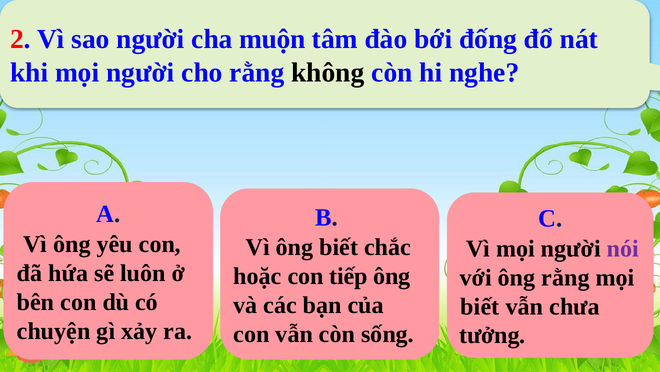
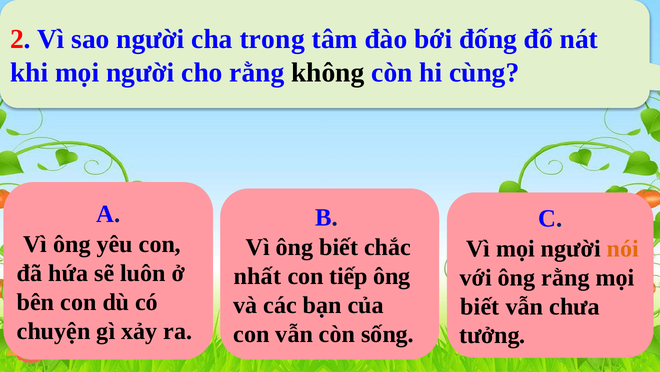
muộn: muộn -> trong (272, 39)
nghe: nghe -> cùng (484, 72)
nói colour: purple -> orange (623, 248)
hoặc: hoặc -> nhất (257, 276)
